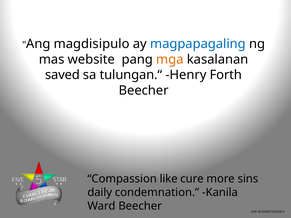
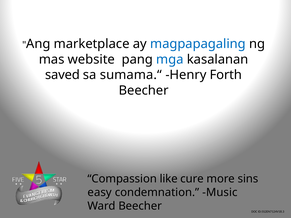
magdisipulo: magdisipulo -> marketplace (92, 44)
mga colour: orange -> blue (170, 59)
tulungan.“: tulungan.“ -> sumama.“ (131, 75)
daily: daily -> easy (100, 193)
Kanila: Kanila -> Music (220, 193)
